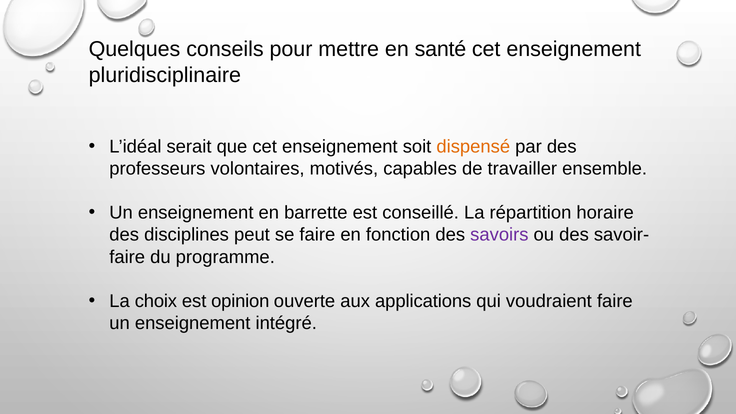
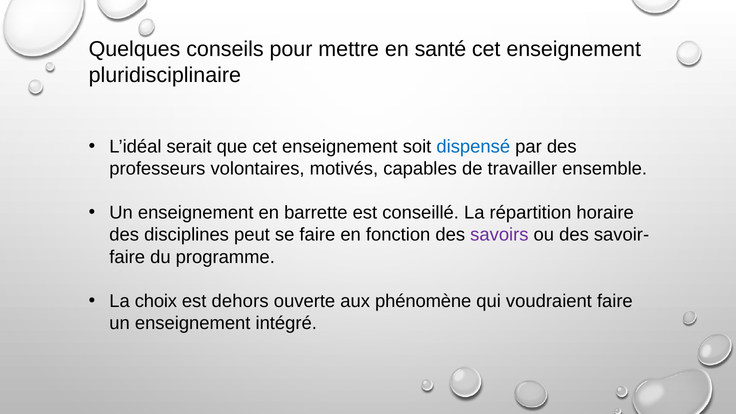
dispensé colour: orange -> blue (473, 147)
opinion: opinion -> dehors (240, 301)
applications: applications -> phénomène (423, 301)
